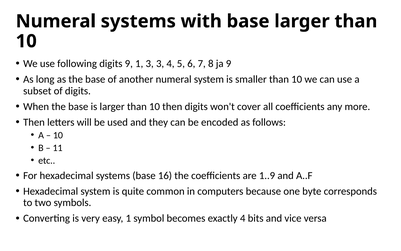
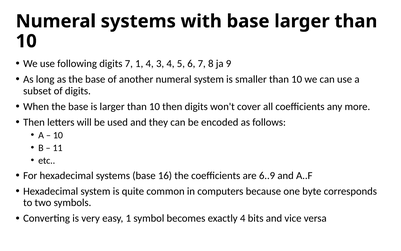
digits 9: 9 -> 7 (129, 64)
1 3: 3 -> 4 (150, 64)
1..9: 1..9 -> 6..9 (267, 175)
